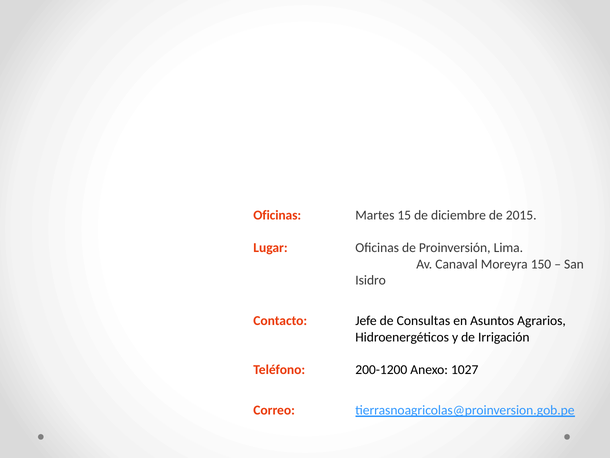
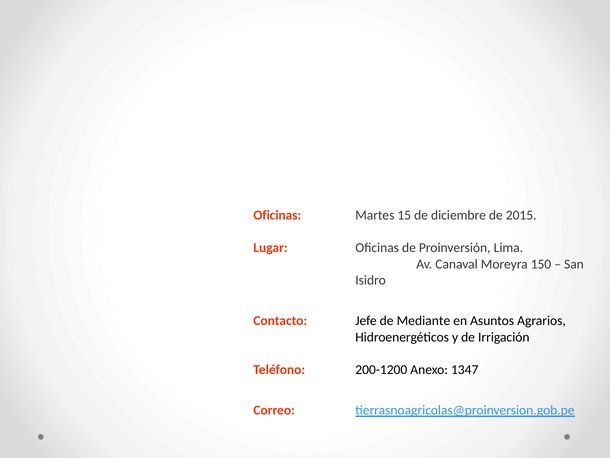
Consultas: Consultas -> Mediante (423, 321)
1027: 1027 -> 1347 (465, 369)
